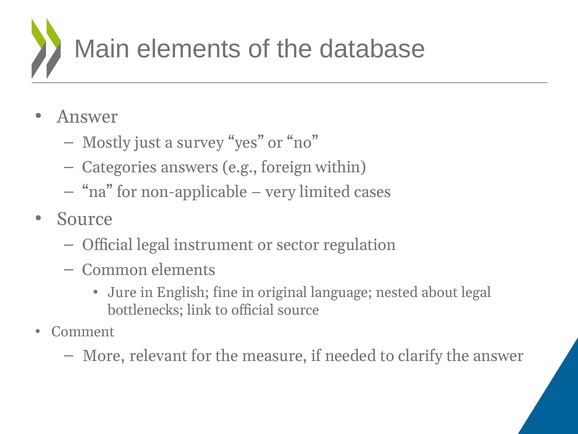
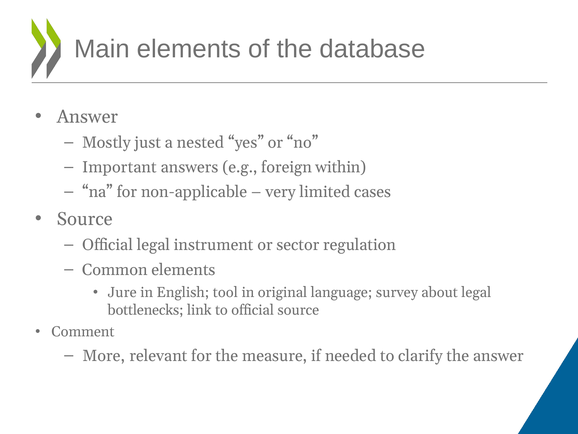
survey: survey -> nested (201, 142)
Categories: Categories -> Important (119, 167)
fine: fine -> tool (225, 292)
nested: nested -> survey (397, 292)
